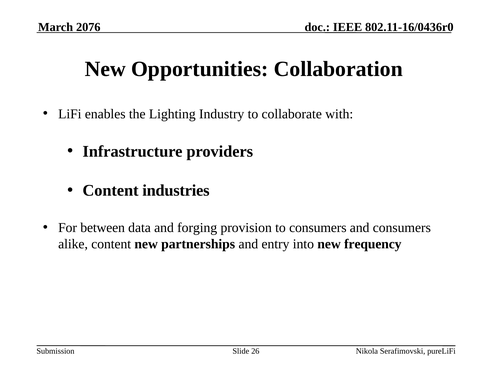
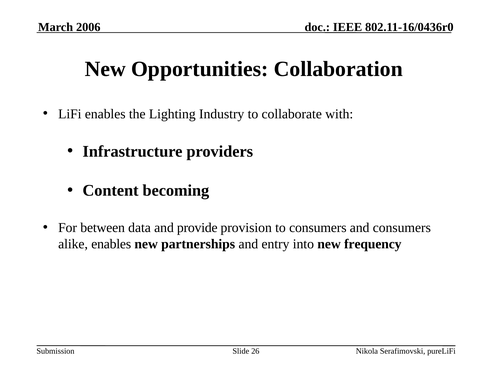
2076: 2076 -> 2006 (88, 27)
industries: industries -> becoming (176, 191)
forging: forging -> provide (197, 228)
alike content: content -> enables (111, 244)
